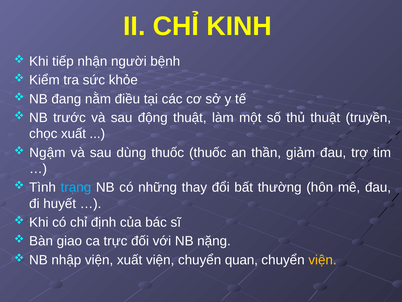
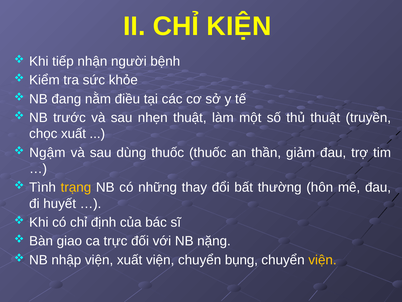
KINH: KINH -> KIỆN (239, 26)
động: động -> nhẹn (153, 118)
trạng colour: light blue -> yellow (76, 187)
quan: quan -> bụng (241, 260)
